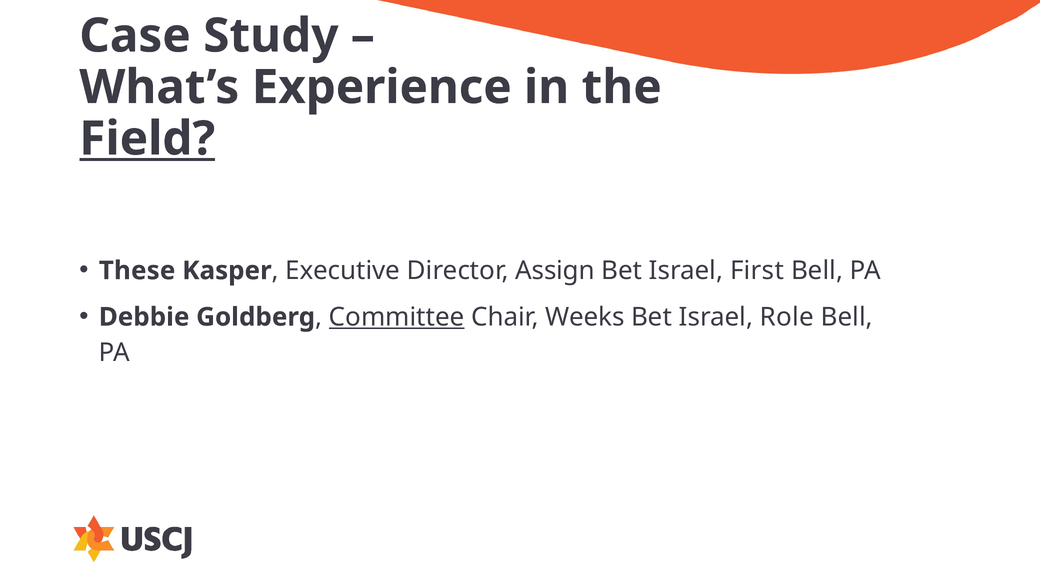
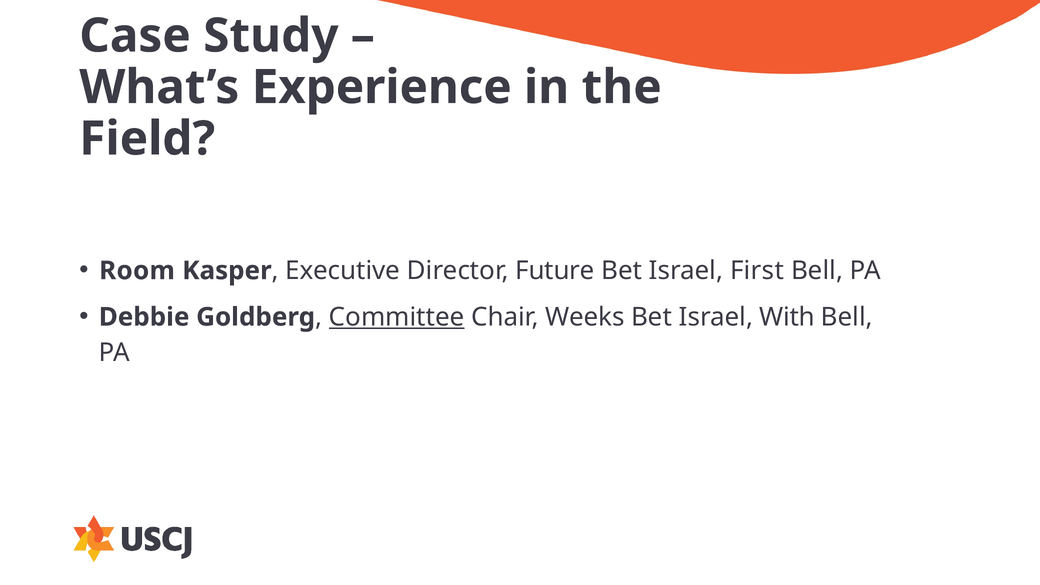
Field underline: present -> none (147, 139)
These: These -> Room (137, 271)
Assign: Assign -> Future (555, 271)
Role: Role -> With (787, 317)
